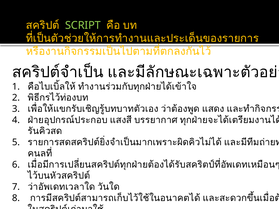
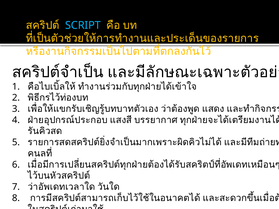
SCRIPT colour: light green -> light blue (83, 25)
